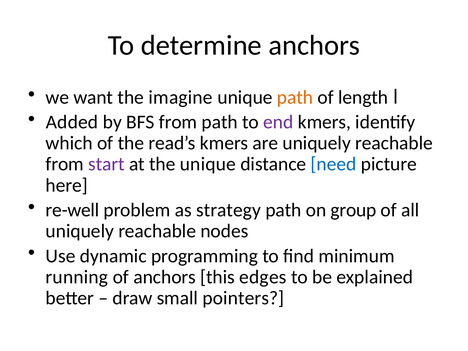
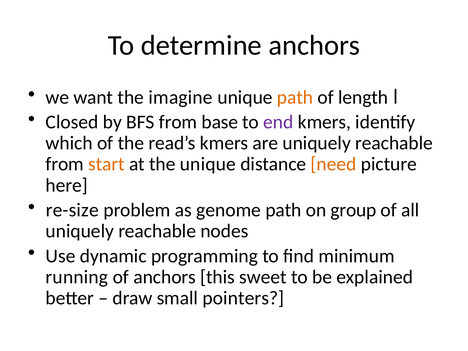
Added: Added -> Closed (72, 122)
from path: path -> base (220, 122)
start colour: purple -> orange (106, 164)
need colour: blue -> orange (334, 164)
re-well: re-well -> re-size (72, 210)
strategy: strategy -> genome (229, 210)
edges: edges -> sweet (263, 277)
